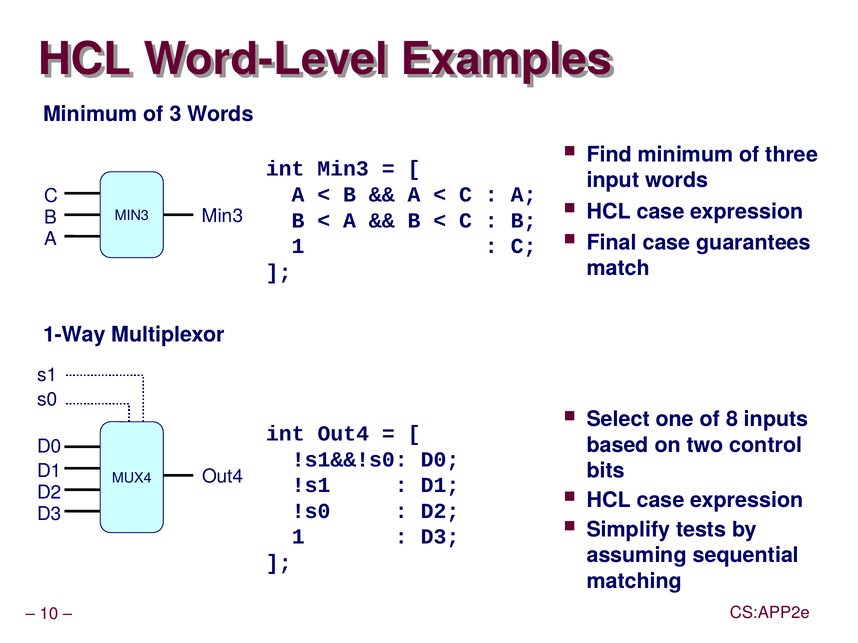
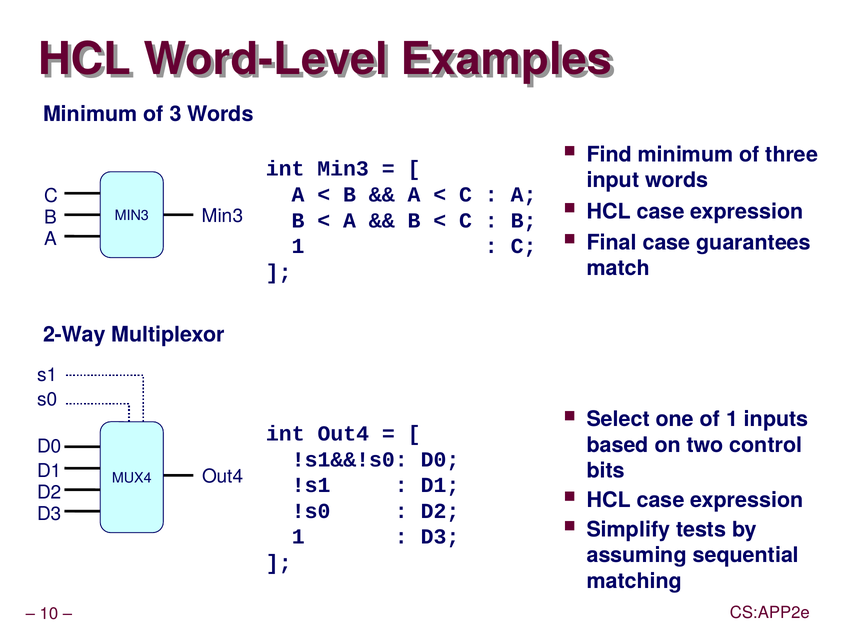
1-Way: 1-Way -> 2-Way (74, 335)
of 8: 8 -> 1 (732, 419)
